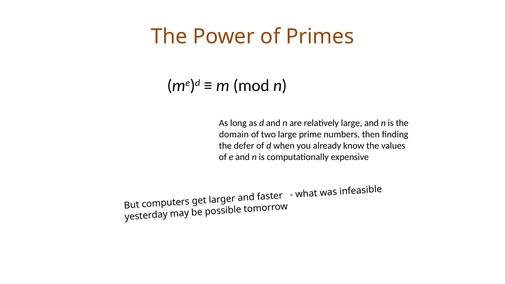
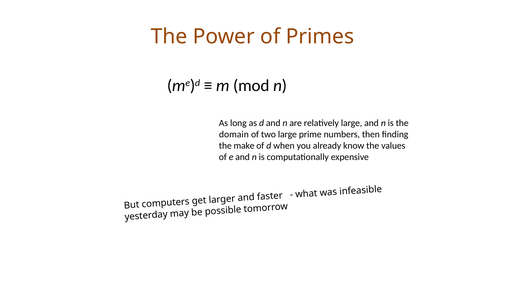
defer: defer -> make (244, 146)
